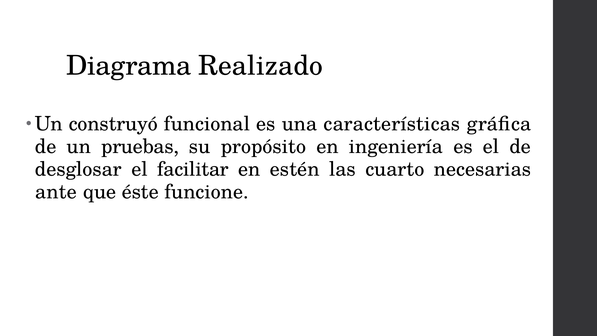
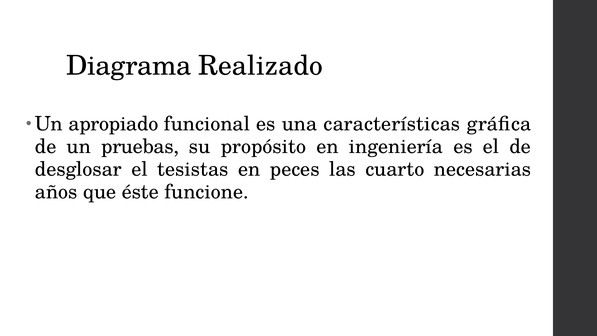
construyó: construyó -> apropiado (113, 124)
facilitar: facilitar -> tesistas (193, 169)
estén: estén -> peces (295, 169)
ante: ante -> años (56, 192)
